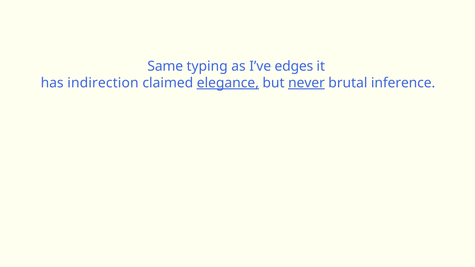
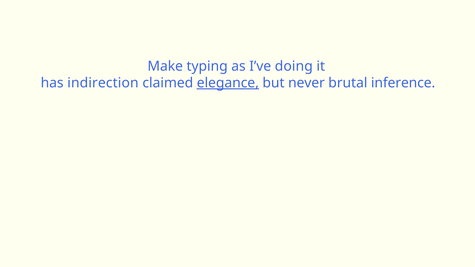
Same: Same -> Make (165, 66)
edges: edges -> doing (294, 66)
never underline: present -> none (306, 83)
